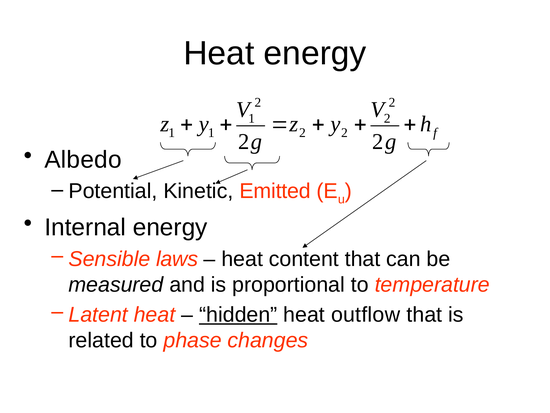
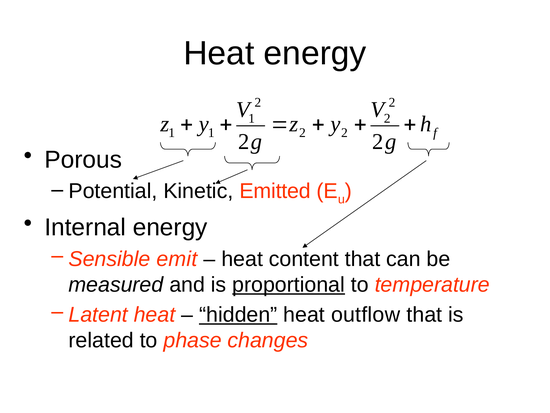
Albedo: Albedo -> Porous (83, 159)
laws: laws -> emit (177, 259)
proportional underline: none -> present (289, 284)
